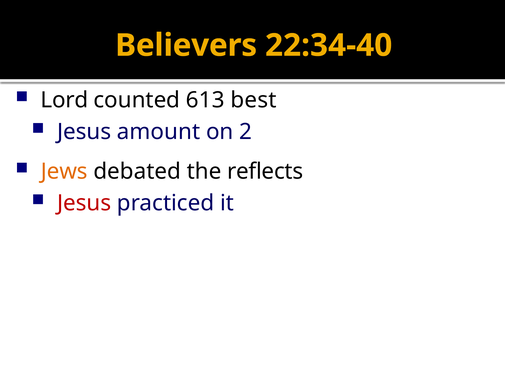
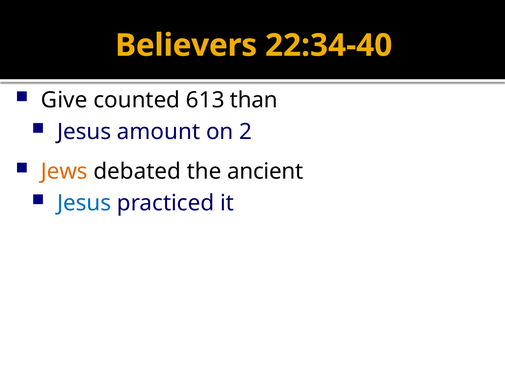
Lord: Lord -> Give (64, 100)
best: best -> than (254, 100)
reflects: reflects -> ancient (265, 171)
Jesus colour: red -> blue (84, 203)
